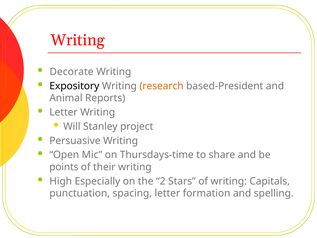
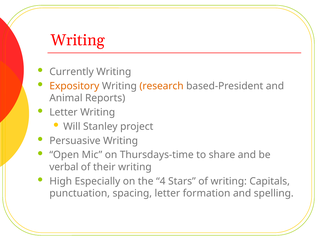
Decorate: Decorate -> Currently (72, 72)
Expository colour: black -> orange (74, 86)
points: points -> verbal (64, 167)
2: 2 -> 4 (161, 181)
